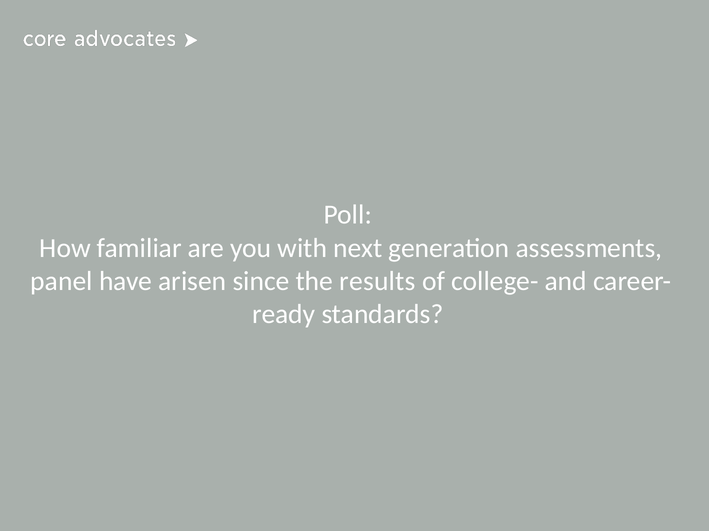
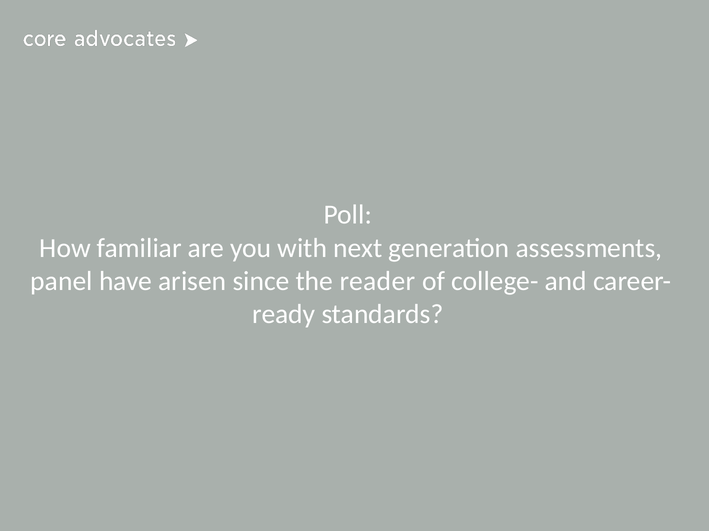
results: results -> reader (377, 281)
